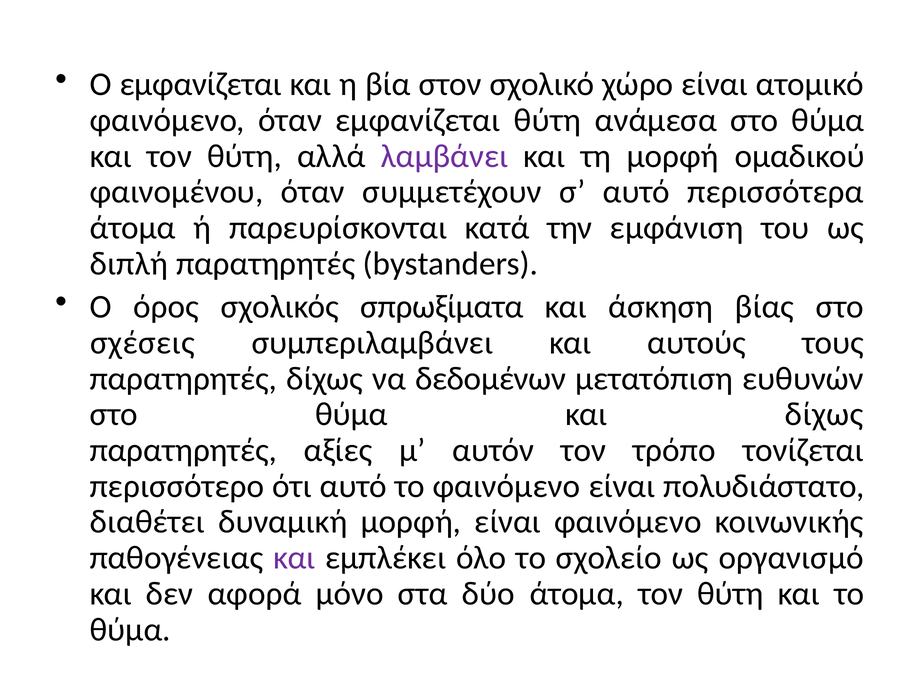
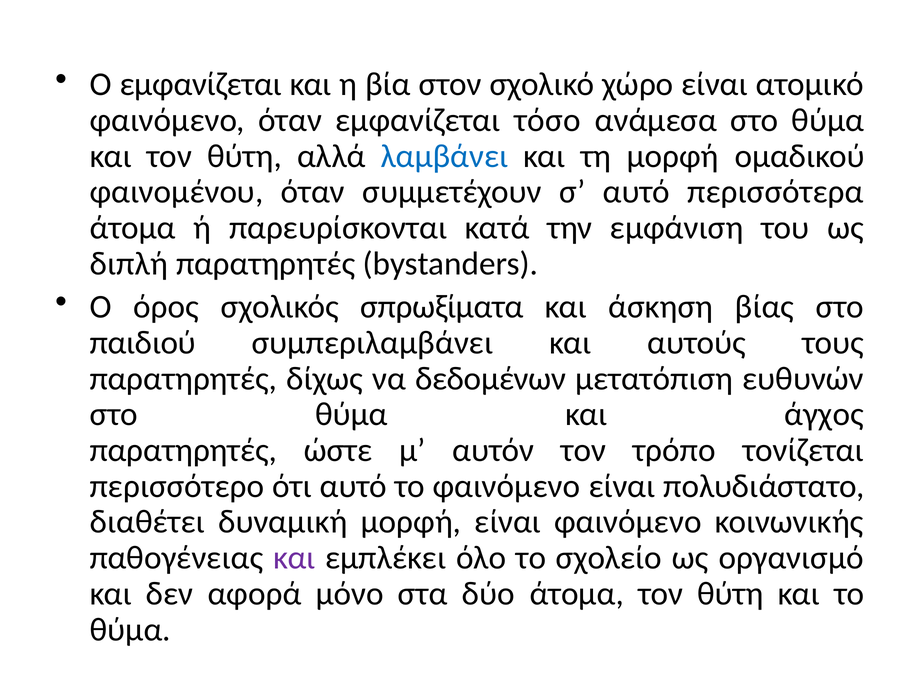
εμφανίζεται θύτη: θύτη -> τόσο (547, 120)
λαμβάνει colour: purple -> blue (444, 156)
σχέσεις: σχέσεις -> παιδιού (143, 343)
και δίχως: δίχως -> άγχος (824, 414)
αξίες: αξίες -> ώστε (338, 450)
